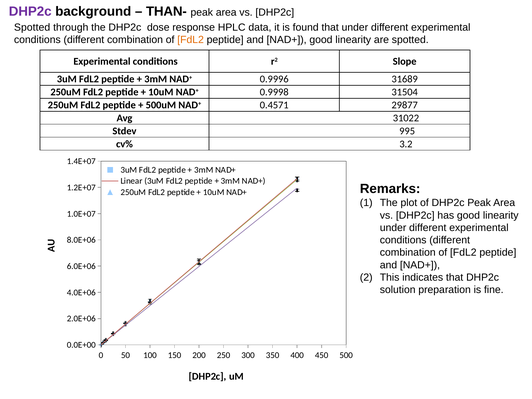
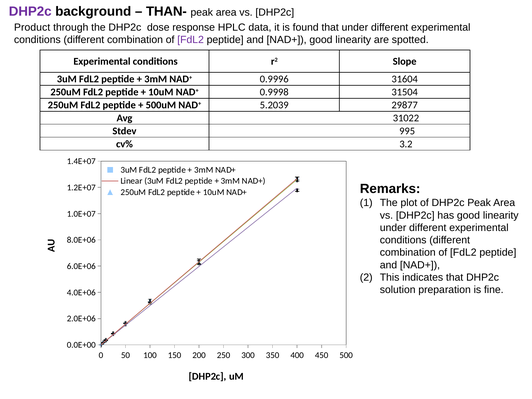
Spotted: Spotted -> Product (32, 27)
FdL2 colour: orange -> purple (191, 40)
31689: 31689 -> 31604 (405, 79)
0.4571: 0.4571 -> 5.2039 (274, 105)
